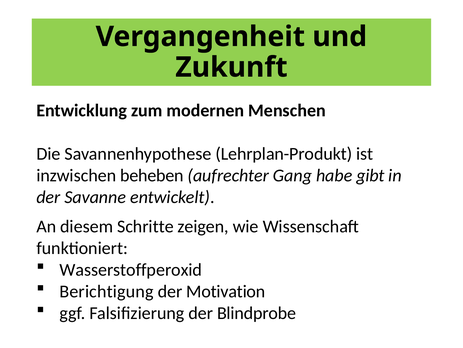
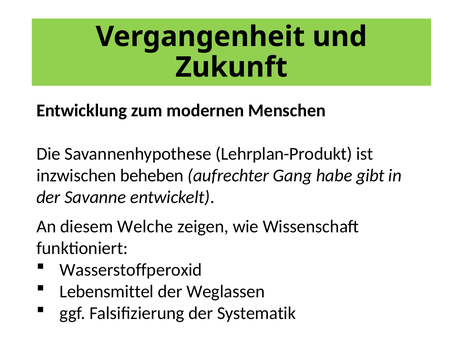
Schritte: Schritte -> Welche (145, 226)
Berichtigung: Berichtigung -> Lebensmittel (107, 291)
Motivation: Motivation -> Weglassen (226, 291)
Blindprobe: Blindprobe -> Systematik (256, 312)
